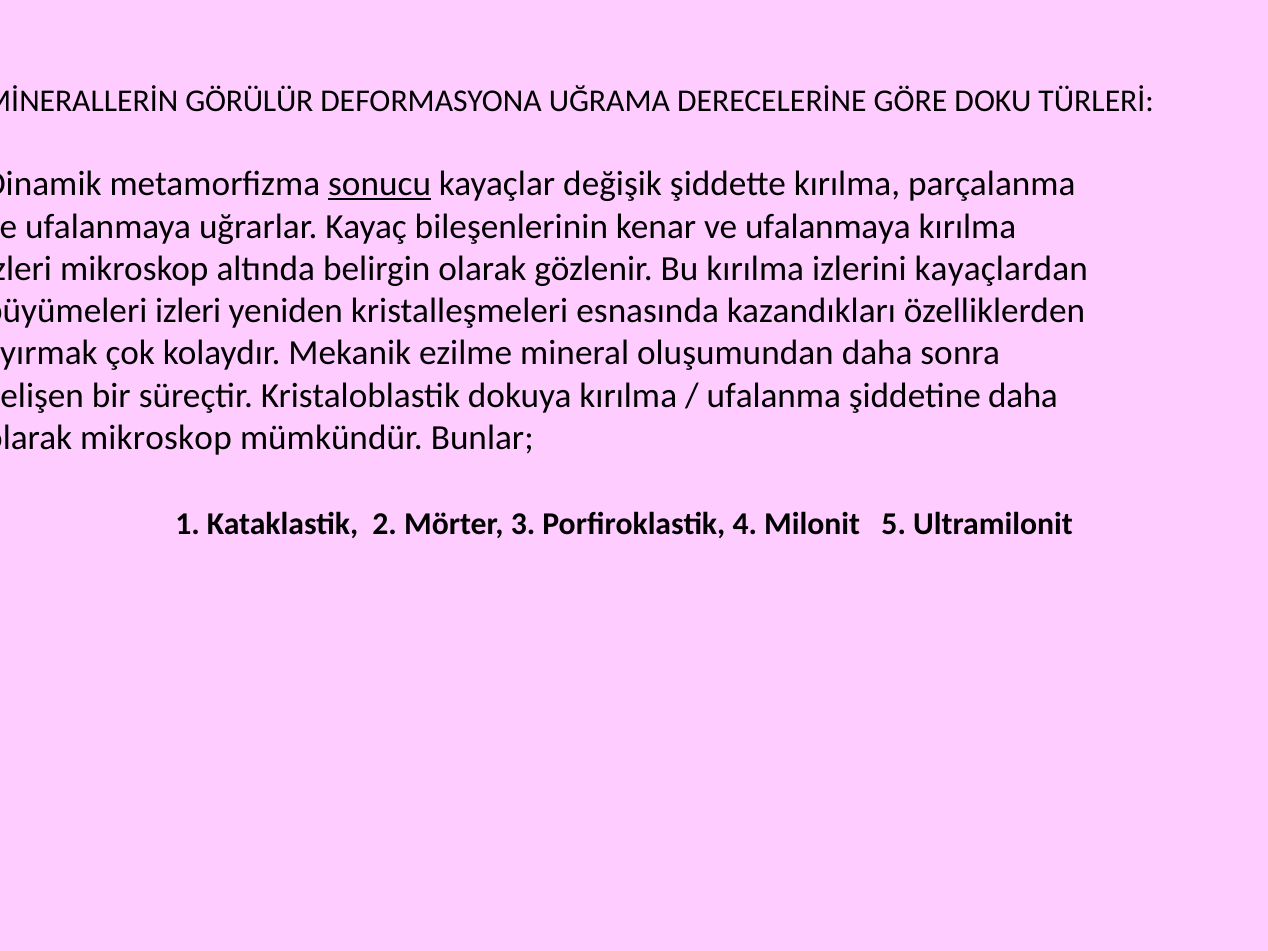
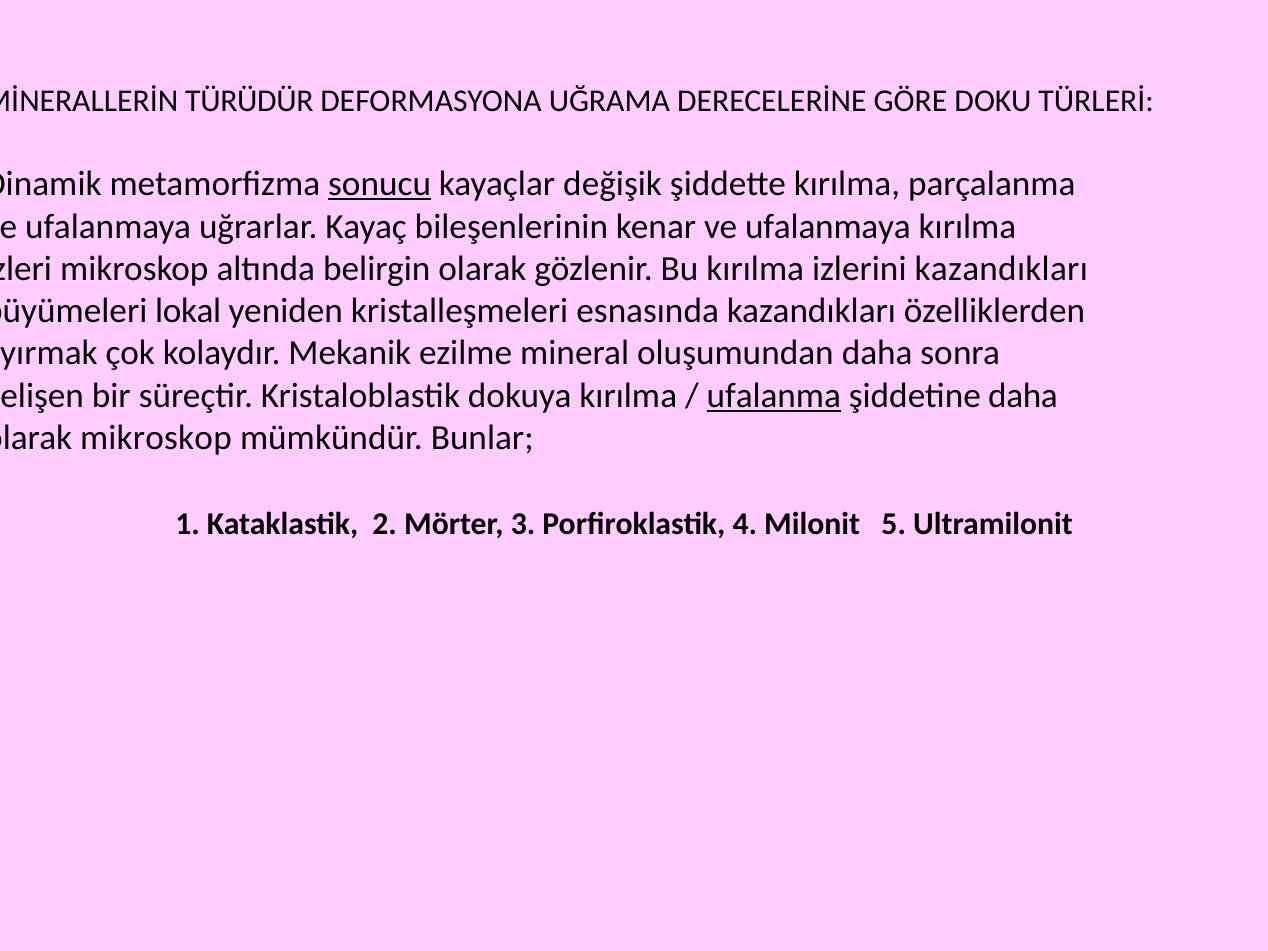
GÖRÜLÜR: GÖRÜLÜR -> TÜRÜDÜR (249, 101)
izlerini kayaçlardan: kayaçlardan -> kazandıkları (1001, 269)
izleri: izleri -> lokal (188, 311)
ufalanma underline: none -> present (774, 396)
